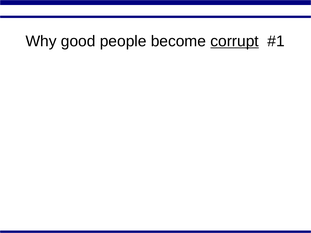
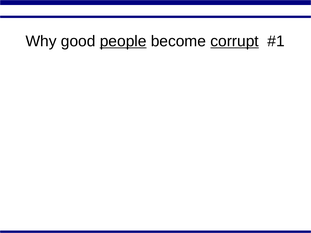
people underline: none -> present (123, 41)
